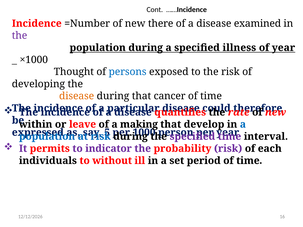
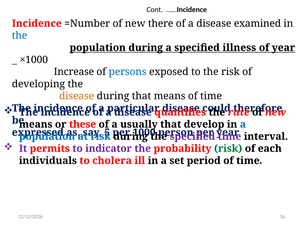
the colour: purple -> blue (20, 36)
Thought: Thought -> Increase (74, 72)
that cancer: cancer -> means (170, 96)
within: within -> means (36, 124)
leave: leave -> these (83, 124)
making: making -> usually (139, 124)
risk colour: purple -> green (228, 149)
without: without -> cholera (112, 161)
